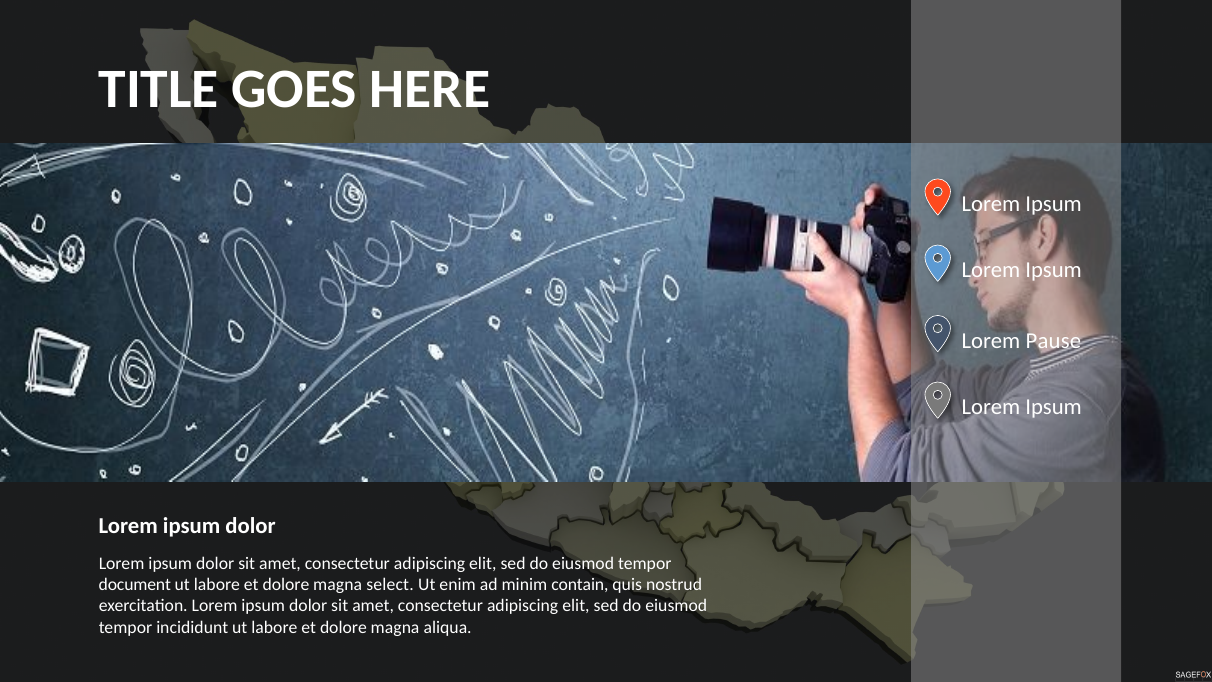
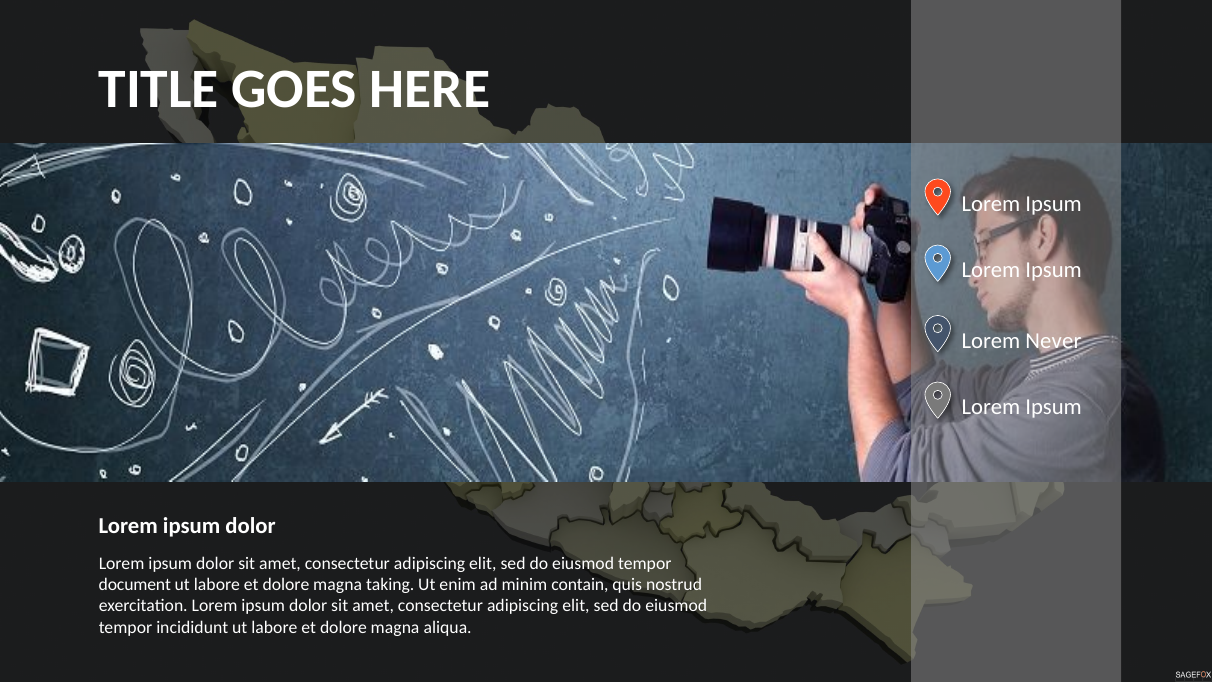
Pause: Pause -> Never (1053, 341)
select: select -> taking (390, 585)
